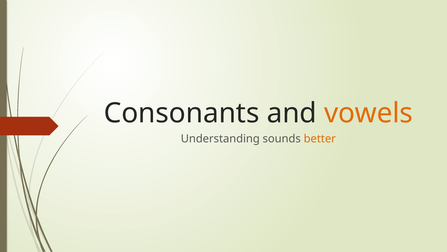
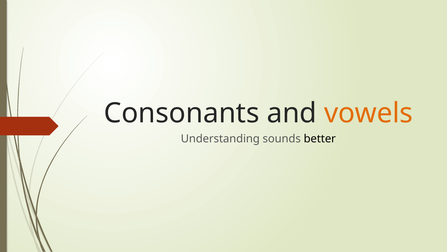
better colour: orange -> black (320, 139)
